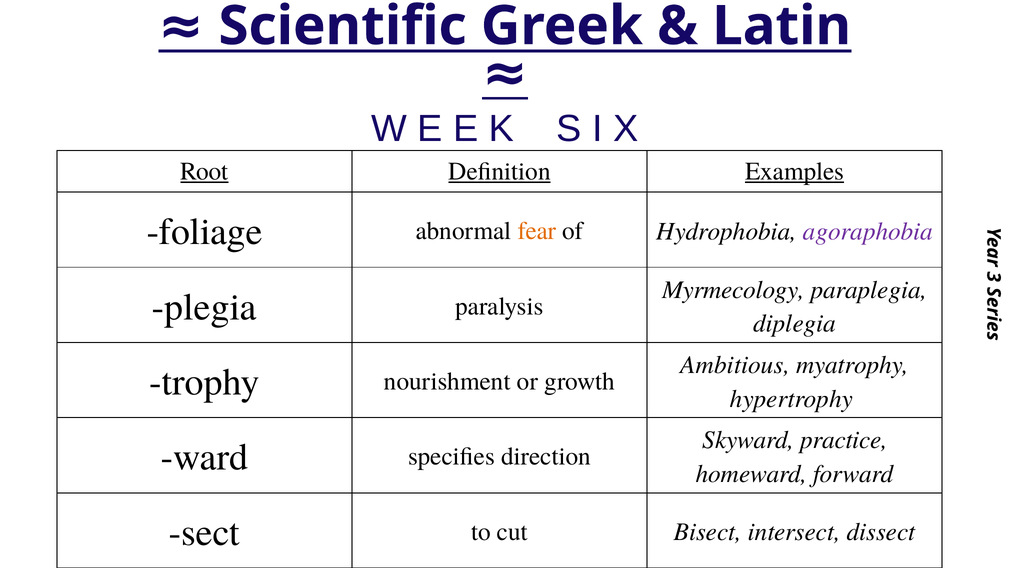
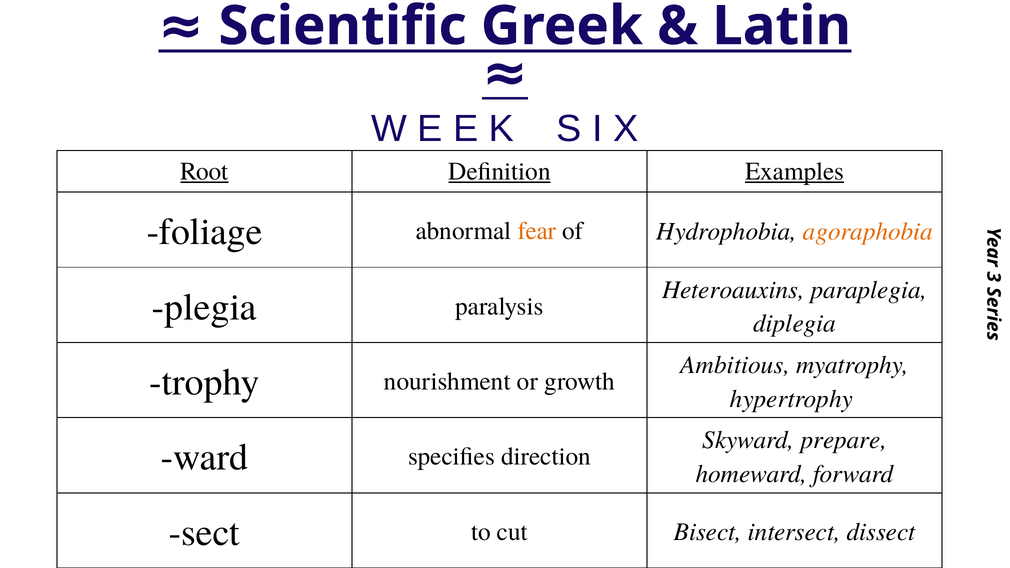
agoraphobia colour: purple -> orange (868, 231)
Myrmecology: Myrmecology -> Heteroauxins (733, 290)
practice: practice -> prepare (844, 440)
